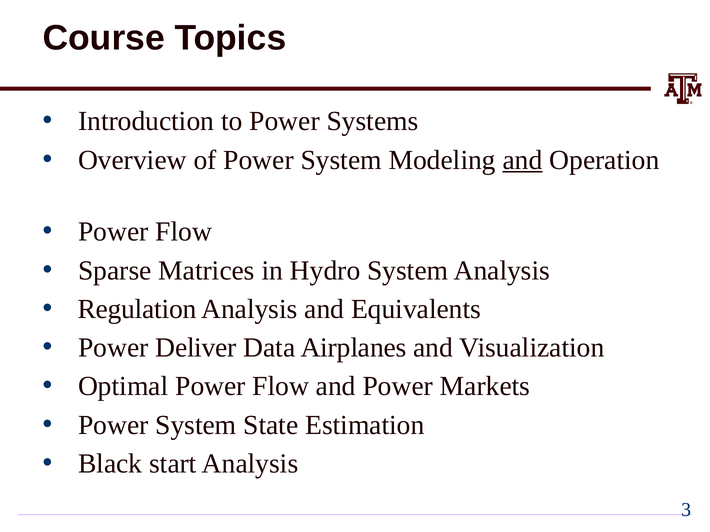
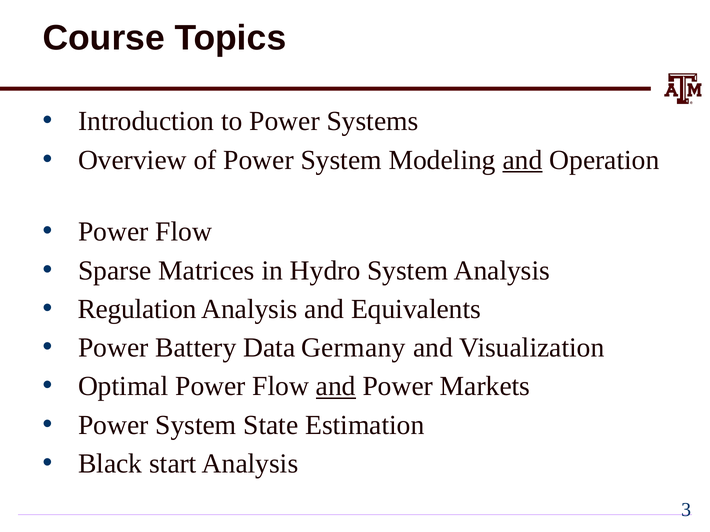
Deliver: Deliver -> Battery (196, 348)
Airplanes: Airplanes -> Germany (353, 348)
and underline: none -> present (336, 387)
